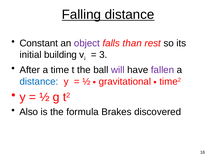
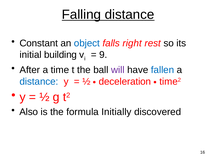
object colour: purple -> blue (87, 43)
than: than -> right (132, 43)
3: 3 -> 9 (103, 55)
fallen colour: purple -> blue (163, 70)
gravitational: gravitational -> deceleration (125, 82)
Brakes: Brakes -> Initially (116, 112)
